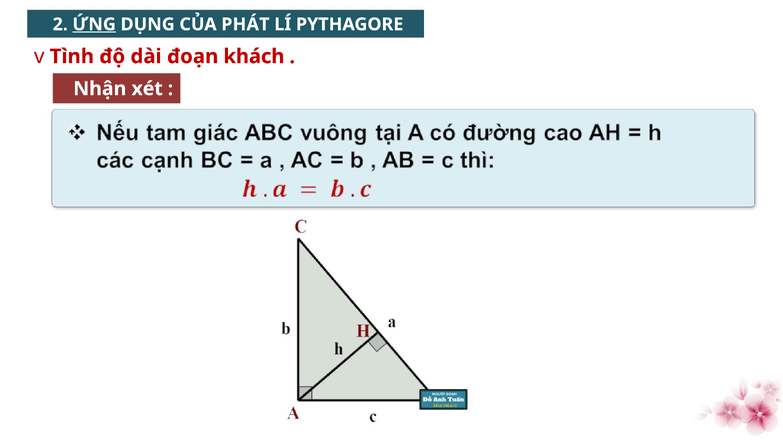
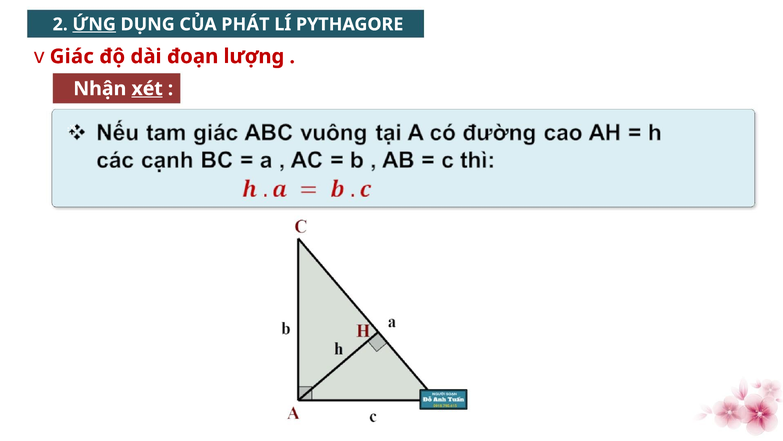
Tình: Tình -> Giác (72, 56)
khách: khách -> lượng (254, 56)
xét underline: none -> present (147, 89)
